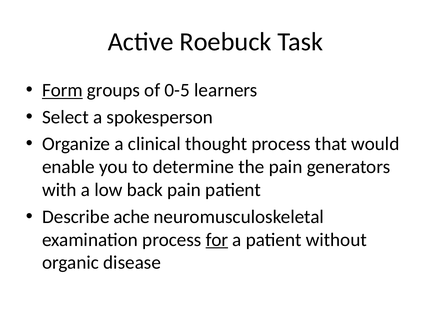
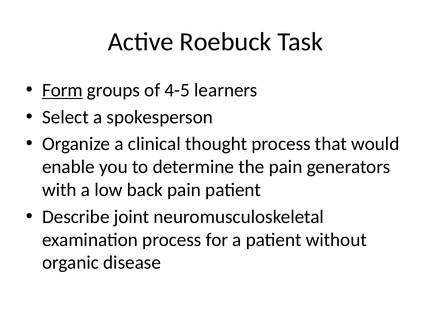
0-5: 0-5 -> 4-5 (177, 90)
ache: ache -> joint (132, 217)
for underline: present -> none (217, 240)
